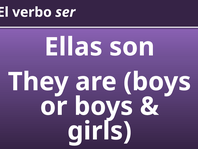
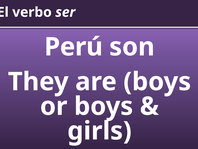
Ellas: Ellas -> Perú (74, 47)
